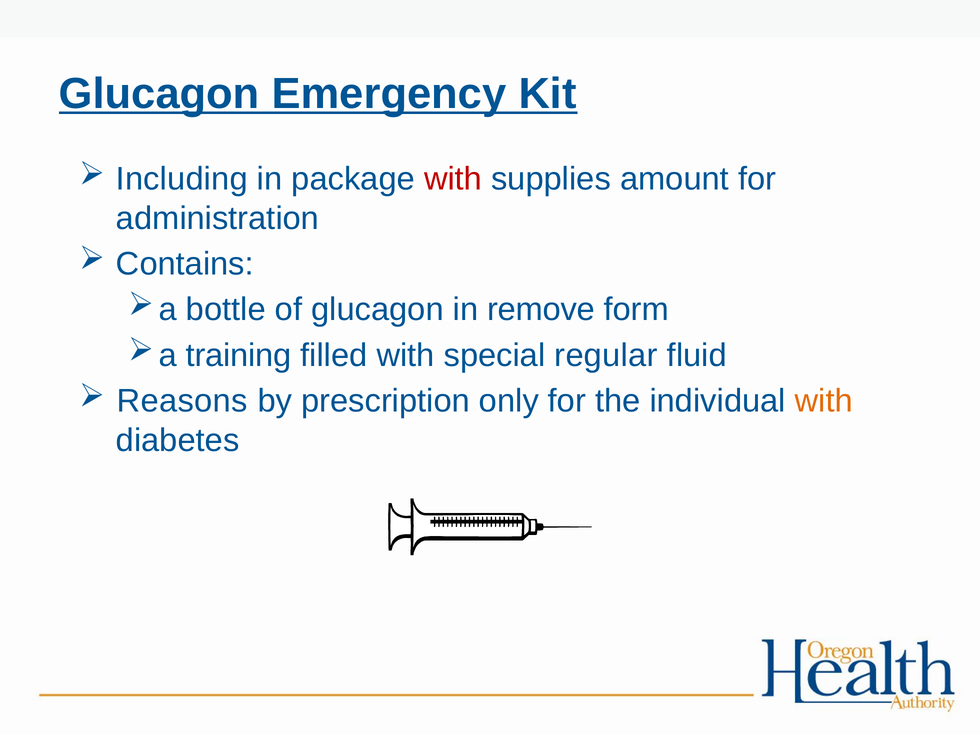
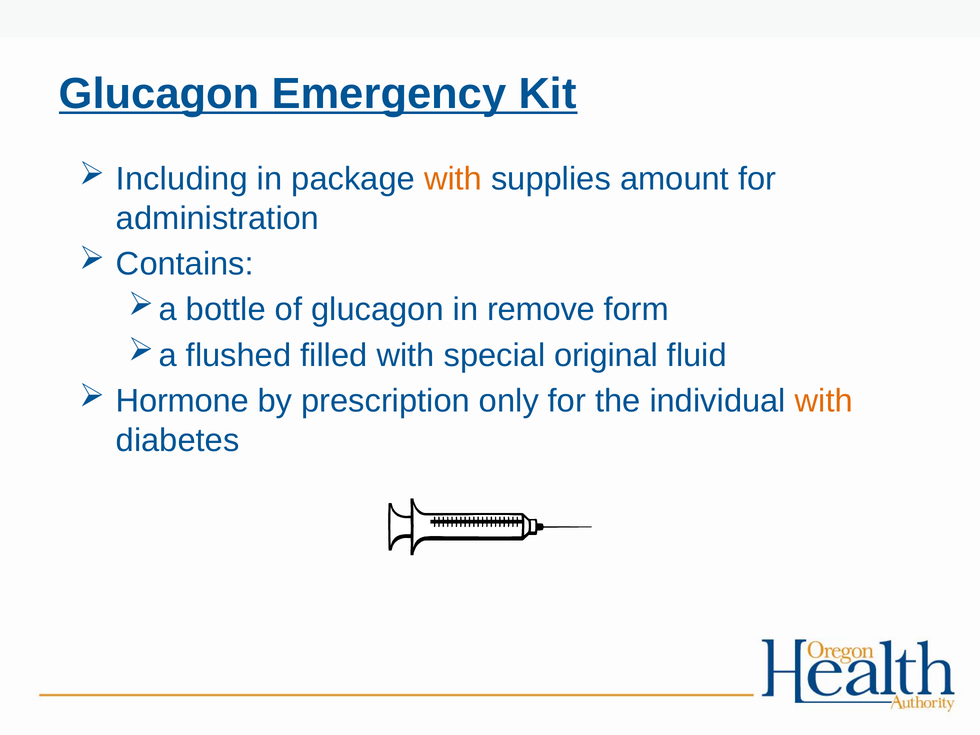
with colour: red -> orange (453, 179)
training: training -> flushed (239, 355)
regular: regular -> original (606, 355)
Reasons: Reasons -> Hormone (182, 401)
